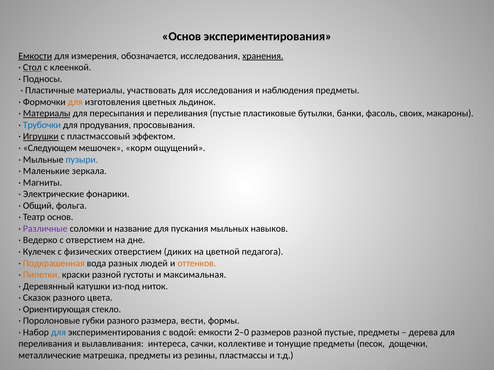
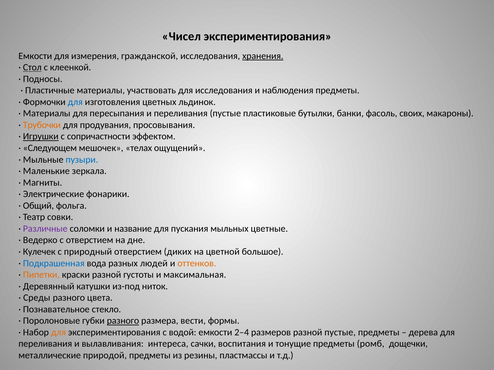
Основ: Основ -> Чисел (181, 36)
Емкости underline: present -> none (35, 56)
обозначается: обозначается -> гражданской (150, 56)
для colour: orange -> blue (75, 102)
Материалы underline: present -> none (47, 114)
Трубочки colour: blue -> orange (42, 125)
пластмассовый: пластмассовый -> сопричастности (99, 137)
корм: корм -> телах (139, 148)
Театр основ: основ -> совки (60, 217)
навыков: навыков -> цветные (269, 229)
физических: физических -> природный (88, 252)
педагога: педагога -> большое (263, 252)
Подкрашенная colour: orange -> blue (54, 264)
Сказок: Сказок -> Среды (37, 298)
Ориентирующая: Ориентирующая -> Познавательное (56, 310)
разного underline: none -> present (123, 321)
для colour: blue -> orange (58, 333)
2–0: 2–0 -> 2–4 (242, 333)
коллективе: коллективе -> воспитания (242, 344)
песок: песок -> ромб (371, 344)
матрешка: матрешка -> природой (105, 356)
